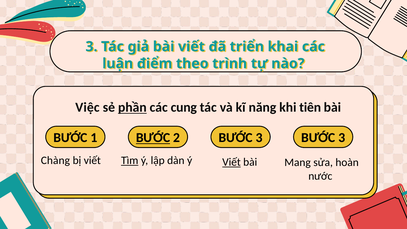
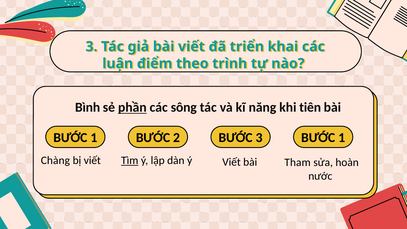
Việc: Việc -> Bình (88, 107)
cung: cung -> sông (184, 107)
BƯỚC underline: present -> none (153, 138)
3: 3 -> 1 (342, 138)
Viết underline: present -> none (232, 162)
Mang: Mang -> Tham (298, 162)
